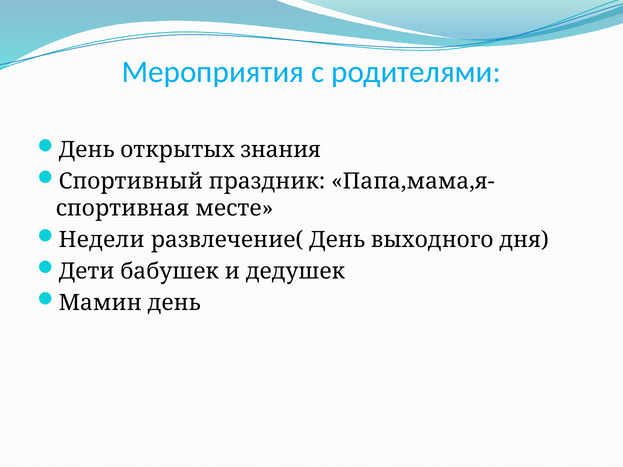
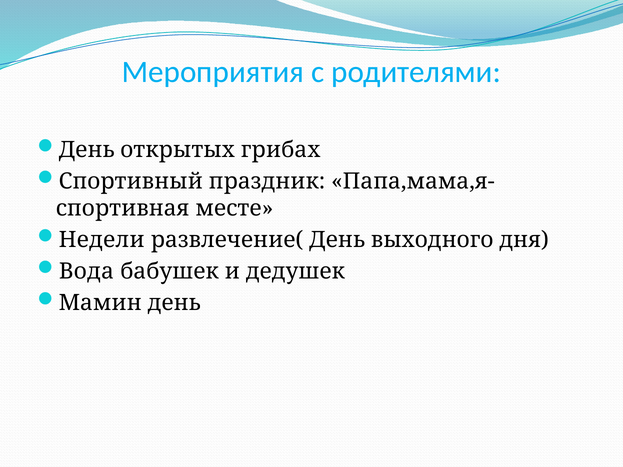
знания: знания -> грибах (281, 150)
Дети: Дети -> Вода (86, 271)
